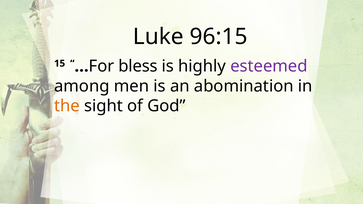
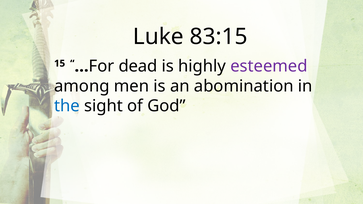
96:15: 96:15 -> 83:15 (219, 37)
bless: bless -> dead (138, 66)
the colour: orange -> blue (67, 106)
